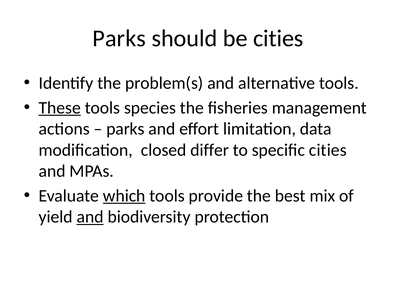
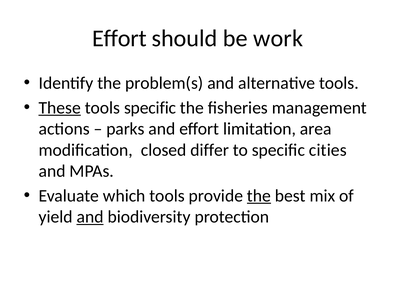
Parks: Parks -> Effort (119, 38)
be cities: cities -> work (278, 38)
tools species: species -> specific (150, 108)
data: data -> area (316, 129)
which underline: present -> none (124, 196)
the underline: none -> present (259, 196)
